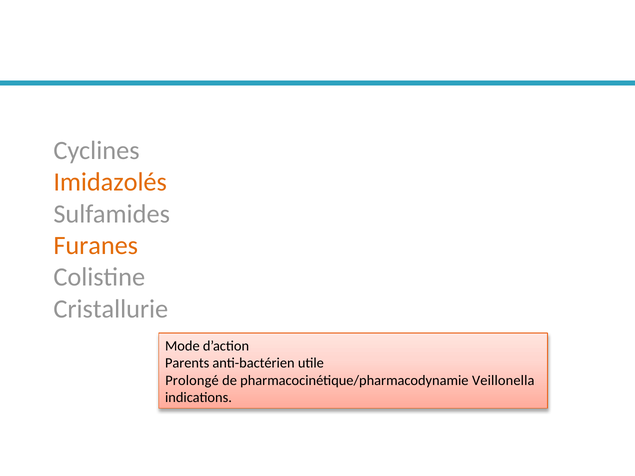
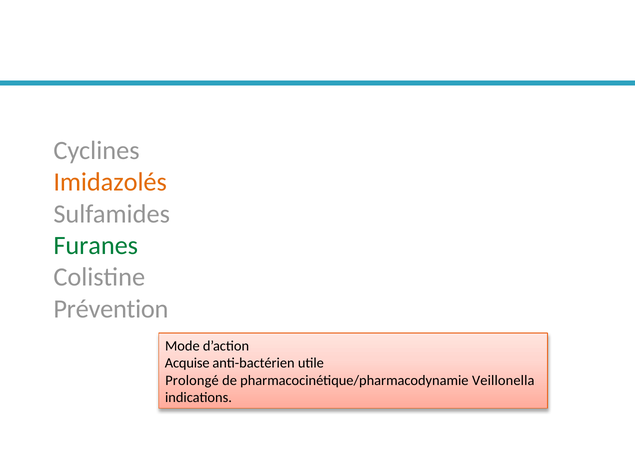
Furanes colour: orange -> green (96, 246)
Cristallurie: Cristallurie -> Prévention (111, 309)
Parents: Parents -> Acquise (187, 363)
